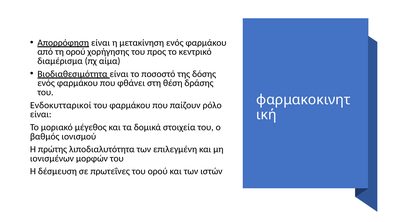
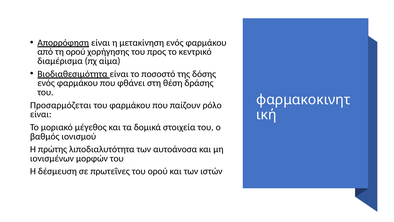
Ενδοκυτταρικοί: Ενδοκυτταρικοί -> Προσαρμόζεται (61, 105)
επιλεγμένη: επιλεγμένη -> αυτοάνοσα (175, 149)
